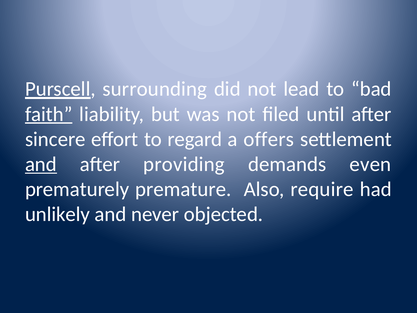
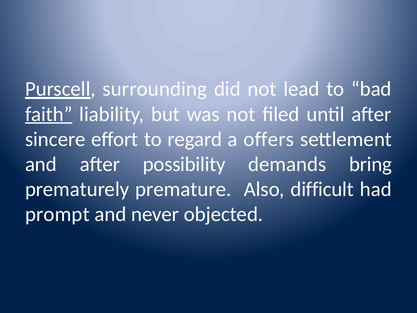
and underline: present -> none (41, 164)
providing: providing -> possibility (184, 164)
even: even -> bring (371, 164)
require: require -> difficult (322, 189)
unlikely: unlikely -> prompt (57, 214)
